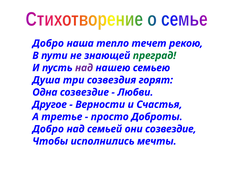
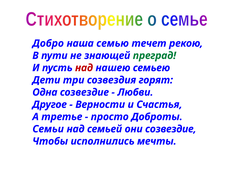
тепло: тепло -> семью (113, 43)
над colour: purple -> red (84, 68)
Душа: Душа -> Дети (46, 80)
Добро: Добро -> Семьи (48, 129)
